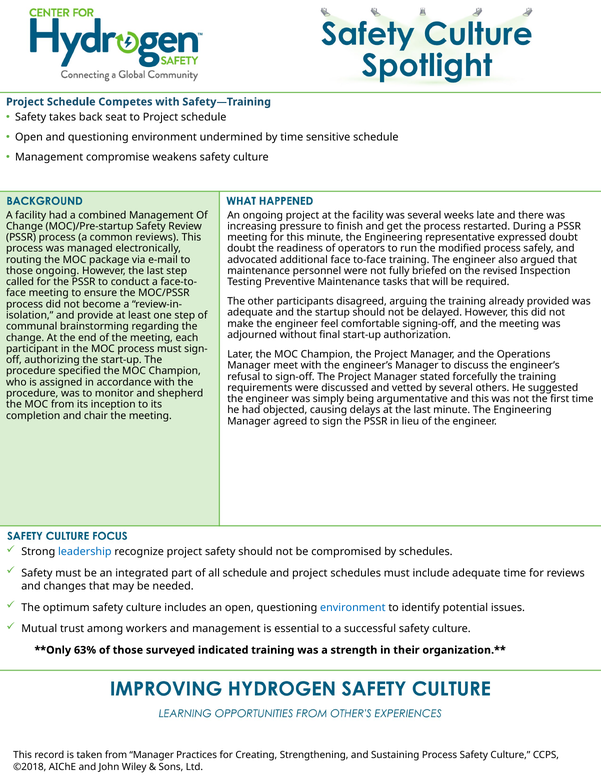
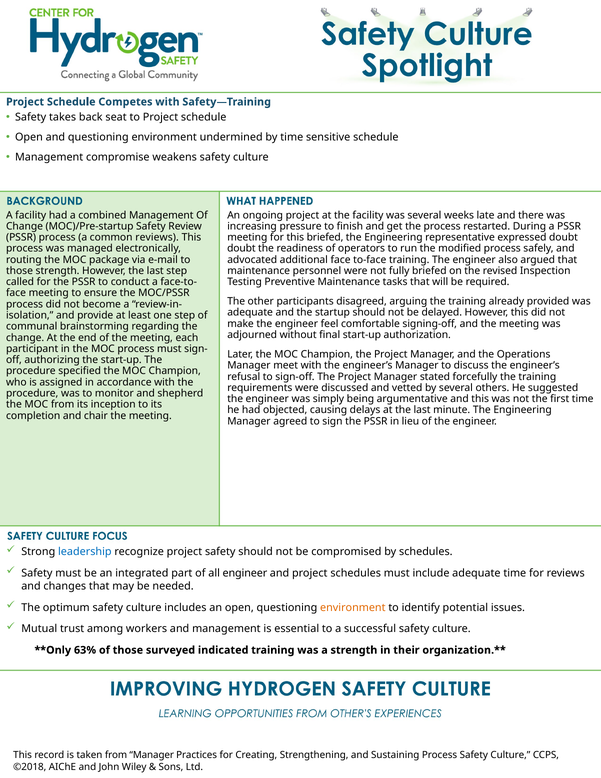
this minute: minute -> briefed (325, 237)
those ongoing: ongoing -> strength (58, 271)
all schedule: schedule -> engineer (245, 573)
environment colour: blue -> orange (353, 607)
